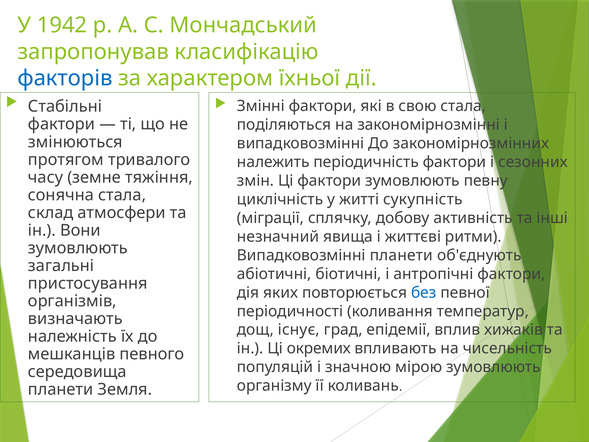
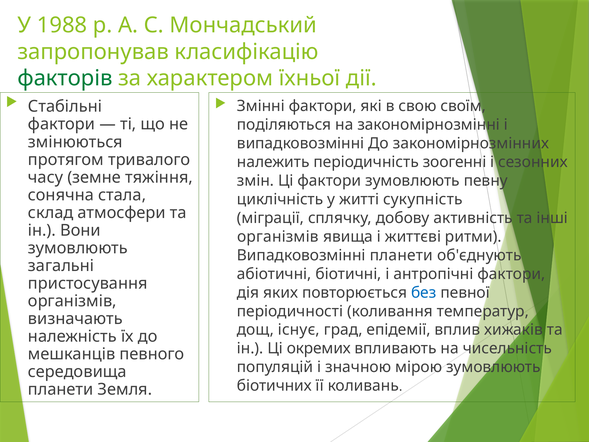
1942: 1942 -> 1988 (62, 25)
факторів colour: blue -> green (65, 78)
свою стала: стала -> своїм (463, 106)
періодичність фактори: фактори -> зоогенні (455, 162)
незначний: незначний -> організмів (278, 236)
організму: організму -> біотичних (274, 386)
